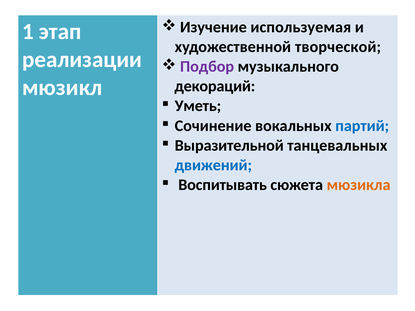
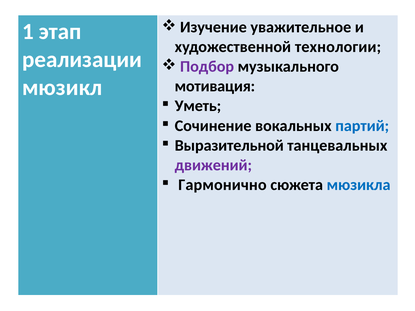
используемая: используемая -> уважительное (301, 27)
творческой: творческой -> технологии (338, 47)
декораций: декораций -> мотивация (215, 86)
движений colour: blue -> purple (213, 165)
Воспитывать: Воспитывать -> Гармонично (222, 185)
мюзикла colour: orange -> blue (359, 185)
